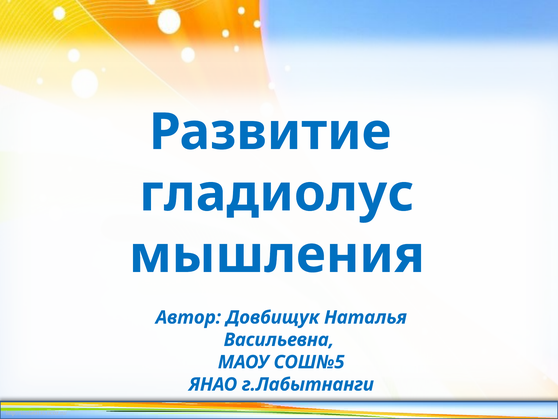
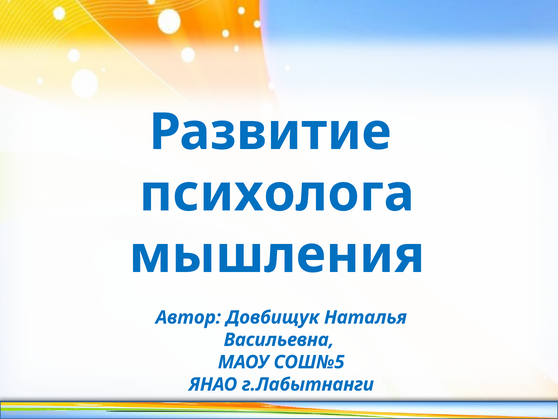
гладиолус: гладиолус -> психолога (277, 193)
